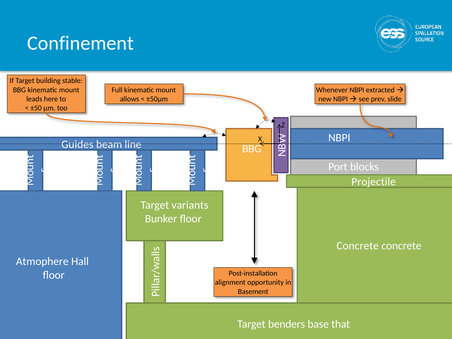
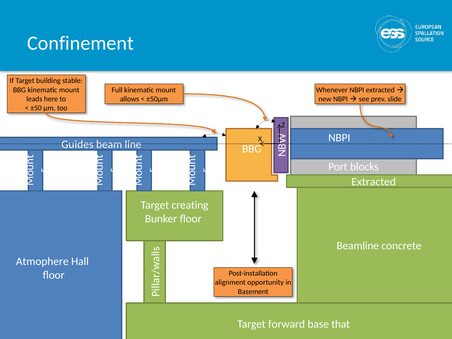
Projectile: Projectile -> Extracted (374, 182)
variants: variants -> creating (190, 205)
Concrete: Concrete -> Beamline (358, 246)
benders: benders -> forward (287, 324)
